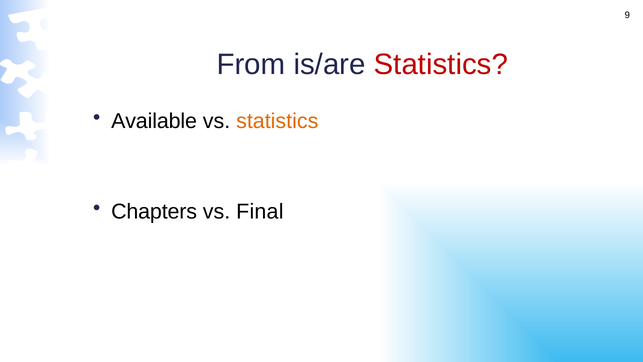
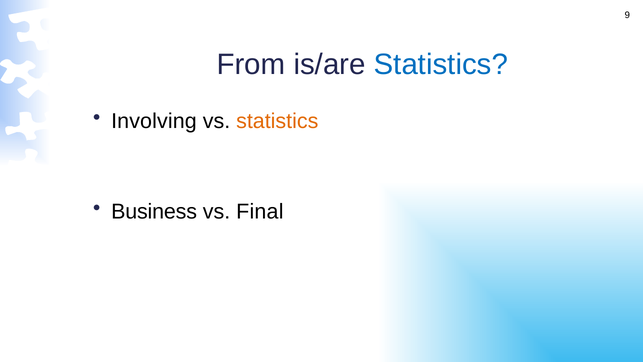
Statistics colour: red -> blue (441, 64)
Available: Available -> Involving (154, 121)
Chapters: Chapters -> Business (154, 211)
